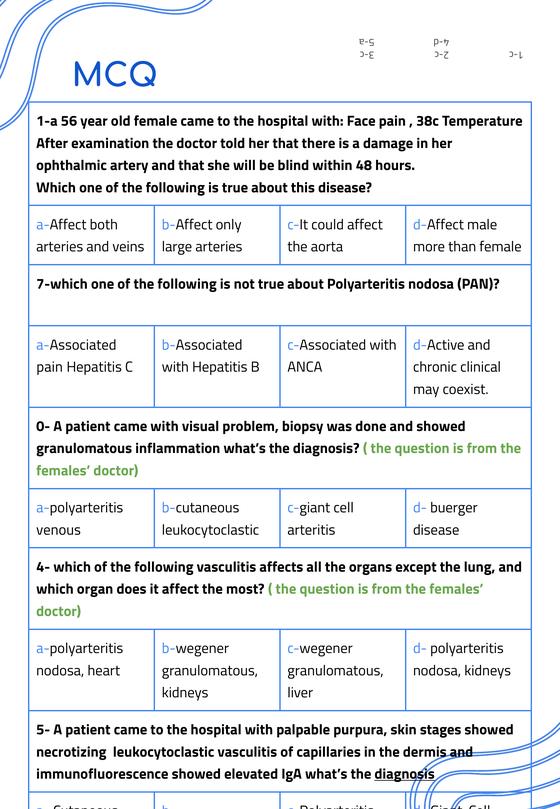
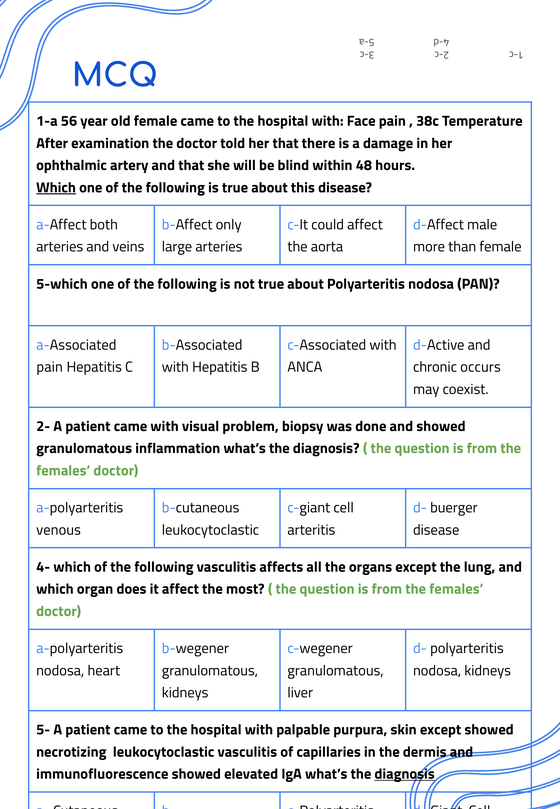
Which underline: none -> present (56, 188)
7-which: 7-which -> 5-which (62, 284)
clinical: clinical -> occurs (481, 367)
0-: 0- -> 2- (43, 426)
skin stages: stages -> except (441, 730)
